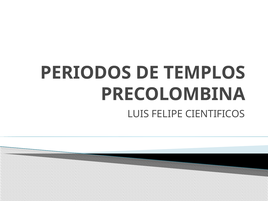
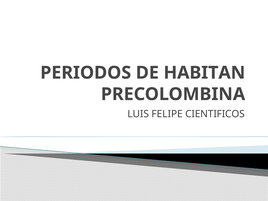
TEMPLOS: TEMPLOS -> HABITAN (204, 73)
